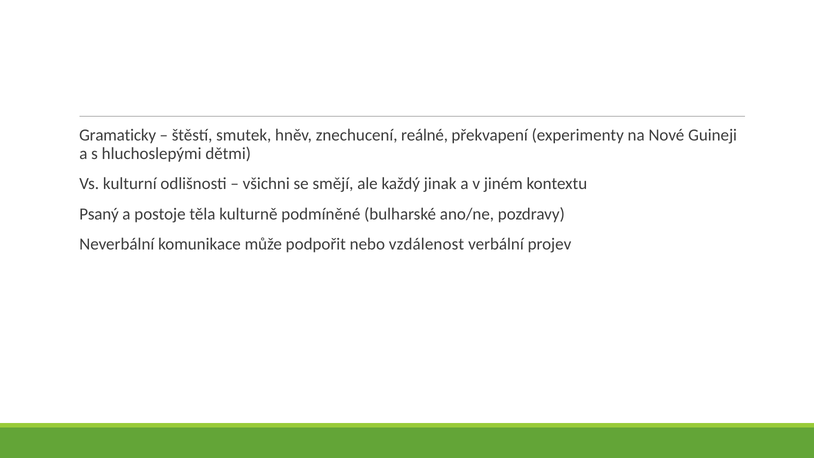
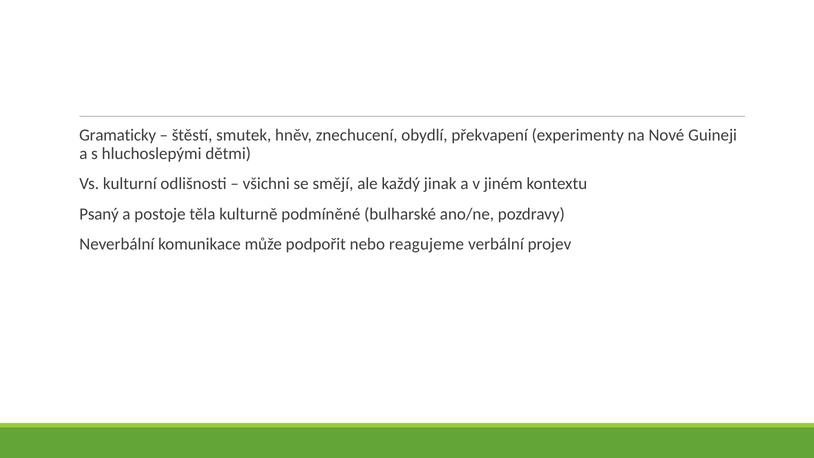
reálné: reálné -> obydlí (424, 135)
vzdálenost: vzdálenost -> reagujeme (426, 244)
